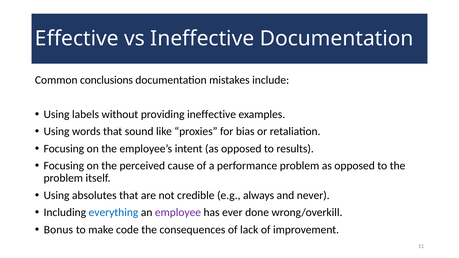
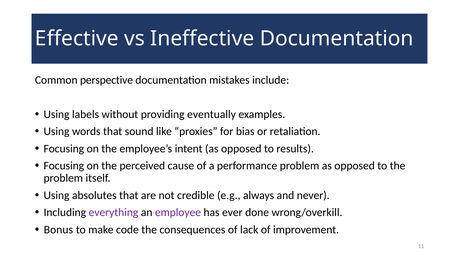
conclusions: conclusions -> perspective (106, 80)
providing ineffective: ineffective -> eventually (212, 114)
everything colour: blue -> purple (113, 213)
